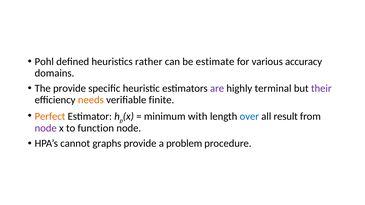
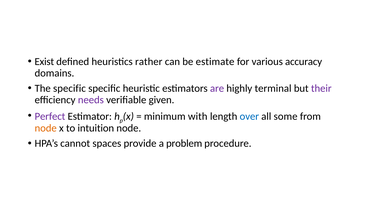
Pohl: Pohl -> Exist (44, 62)
The provide: provide -> specific (69, 89)
needs colour: orange -> purple (91, 100)
finite: finite -> given (162, 100)
Perfect colour: orange -> purple (50, 117)
result: result -> some (286, 117)
node colour: purple -> orange (46, 128)
function: function -> intuition (96, 128)
graphs: graphs -> spaces (107, 144)
